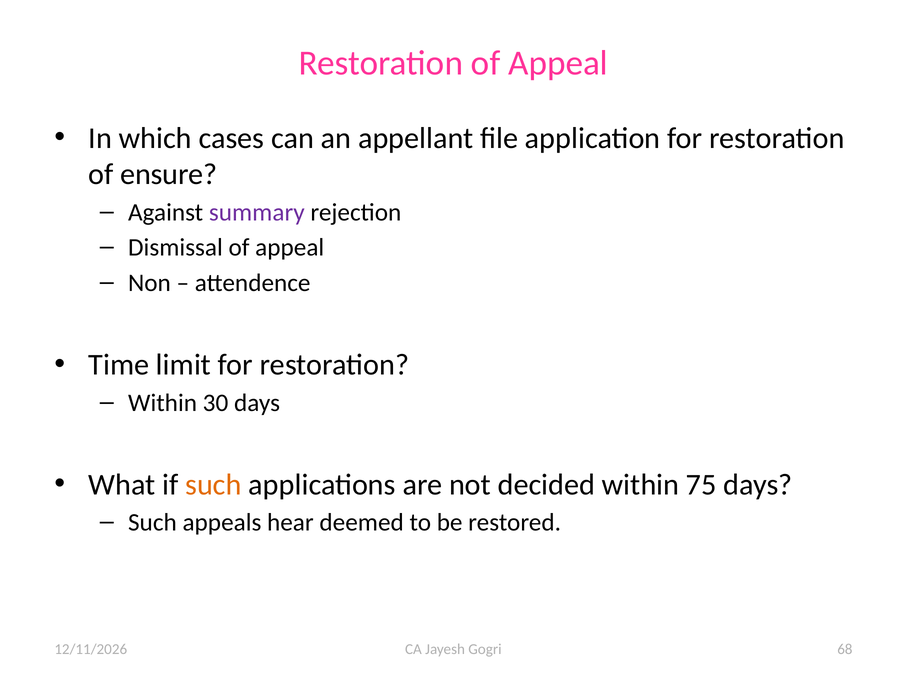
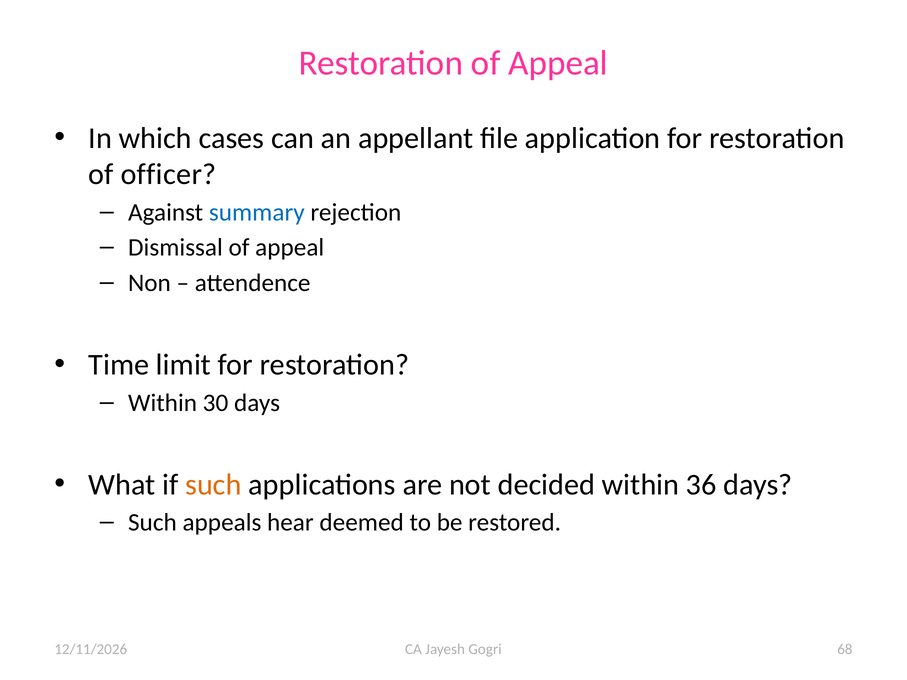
ensure: ensure -> officer (169, 174)
summary colour: purple -> blue (257, 212)
75: 75 -> 36 (701, 485)
